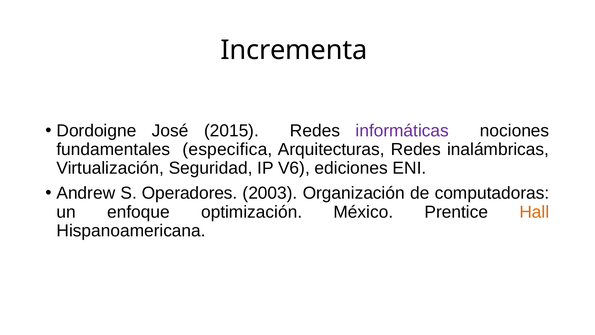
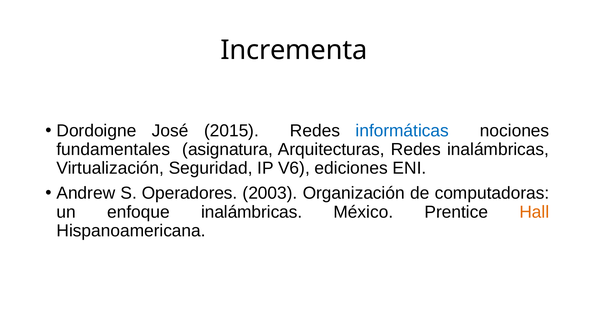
informáticas colour: purple -> blue (402, 131)
especifica: especifica -> asignatura (228, 149)
enfoque optimización: optimización -> inalámbricas (252, 212)
